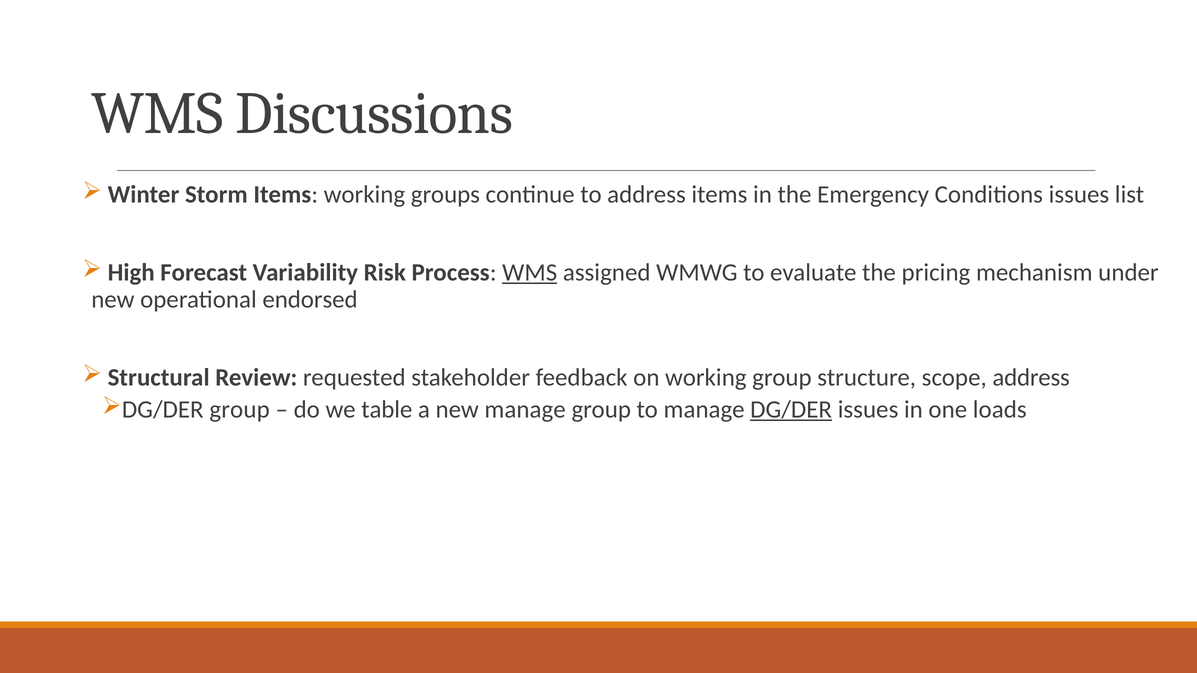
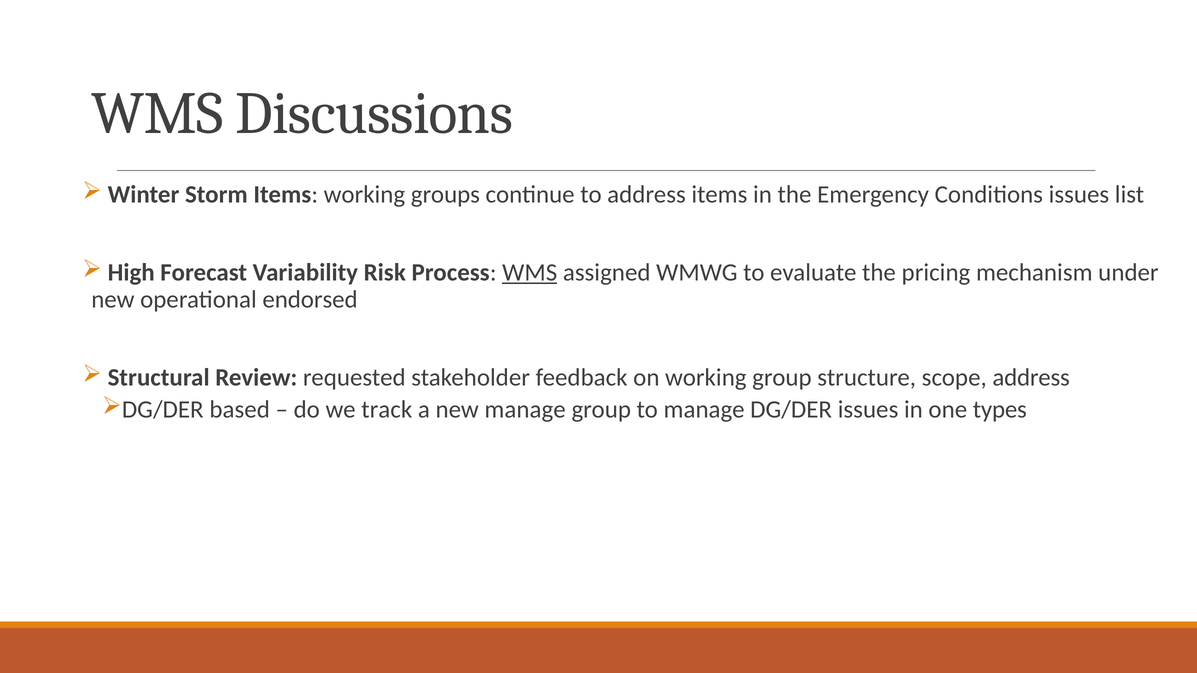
DG/DER group: group -> based (240, 410)
table: table -> track (387, 410)
DG/DER underline: present -> none (791, 410)
loads: loads -> types (1000, 410)
